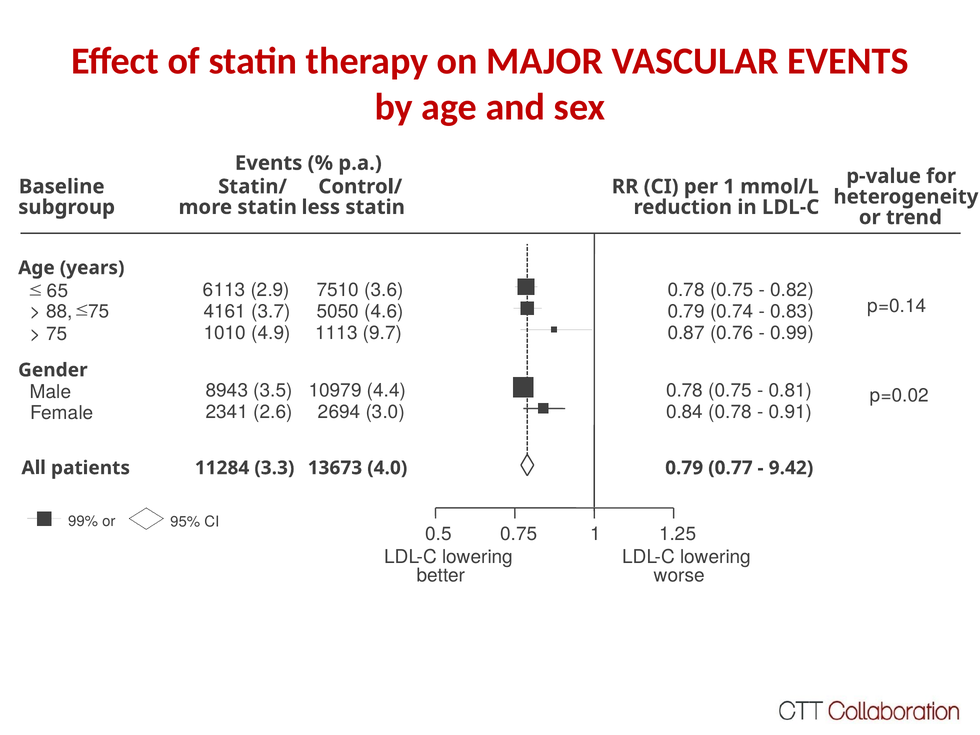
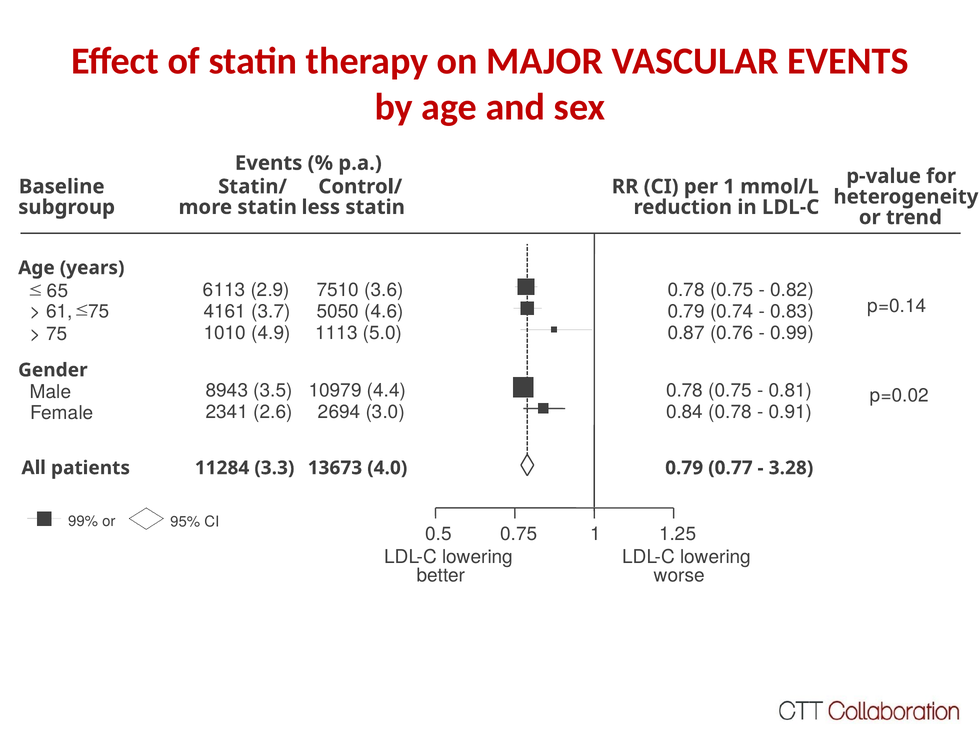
88: 88 -> 61 (59, 312)
9.7: 9.7 -> 5.0 (383, 333)
9.42: 9.42 -> 3.28 (791, 468)
